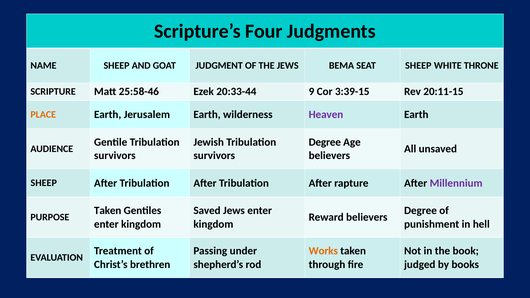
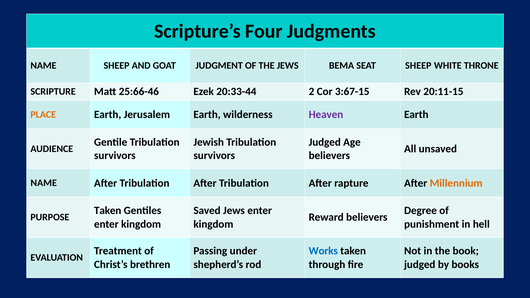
25:58-46: 25:58-46 -> 25:66-46 (139, 92)
9: 9 -> 2 (312, 92)
3:39-15: 3:39-15 -> 3:67-15 (352, 92)
Degree: Degree -> Judged (325, 142)
SHEEP: SHEEP -> NAME (44, 183)
Millennium colour: purple -> orange (456, 183)
Works colour: orange -> blue (323, 251)
